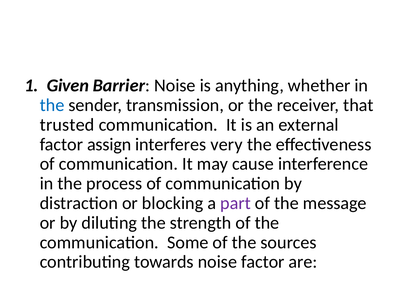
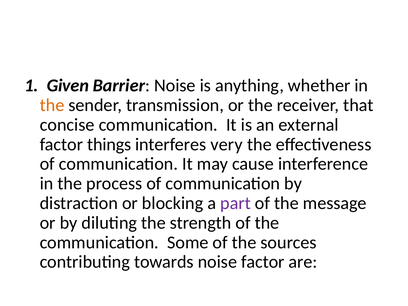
the colour: blue -> orange (52, 105)
trusted: trusted -> concise (67, 125)
assign: assign -> things (109, 144)
